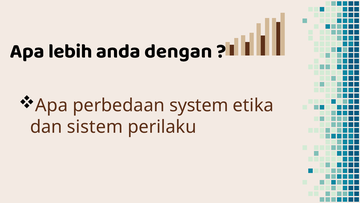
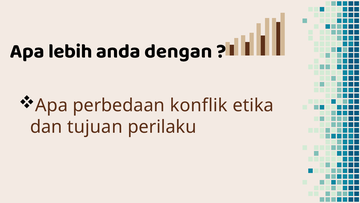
system: system -> konflik (199, 105)
sistem: sistem -> tujuan (95, 127)
